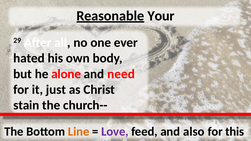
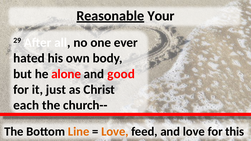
need: need -> good (121, 74)
stain: stain -> each (26, 105)
Love colour: purple -> orange (115, 132)
and also: also -> love (194, 132)
